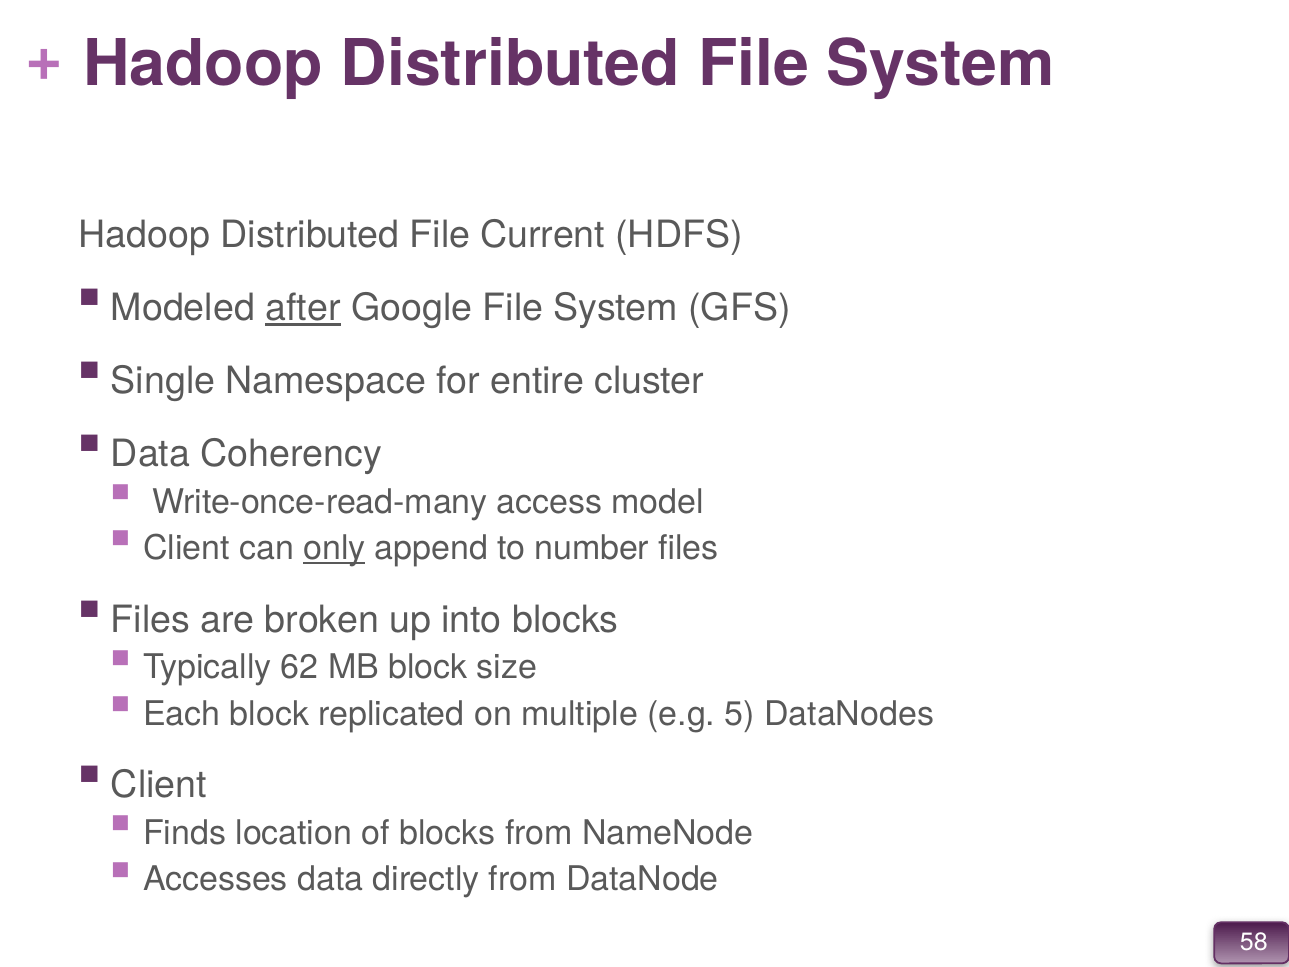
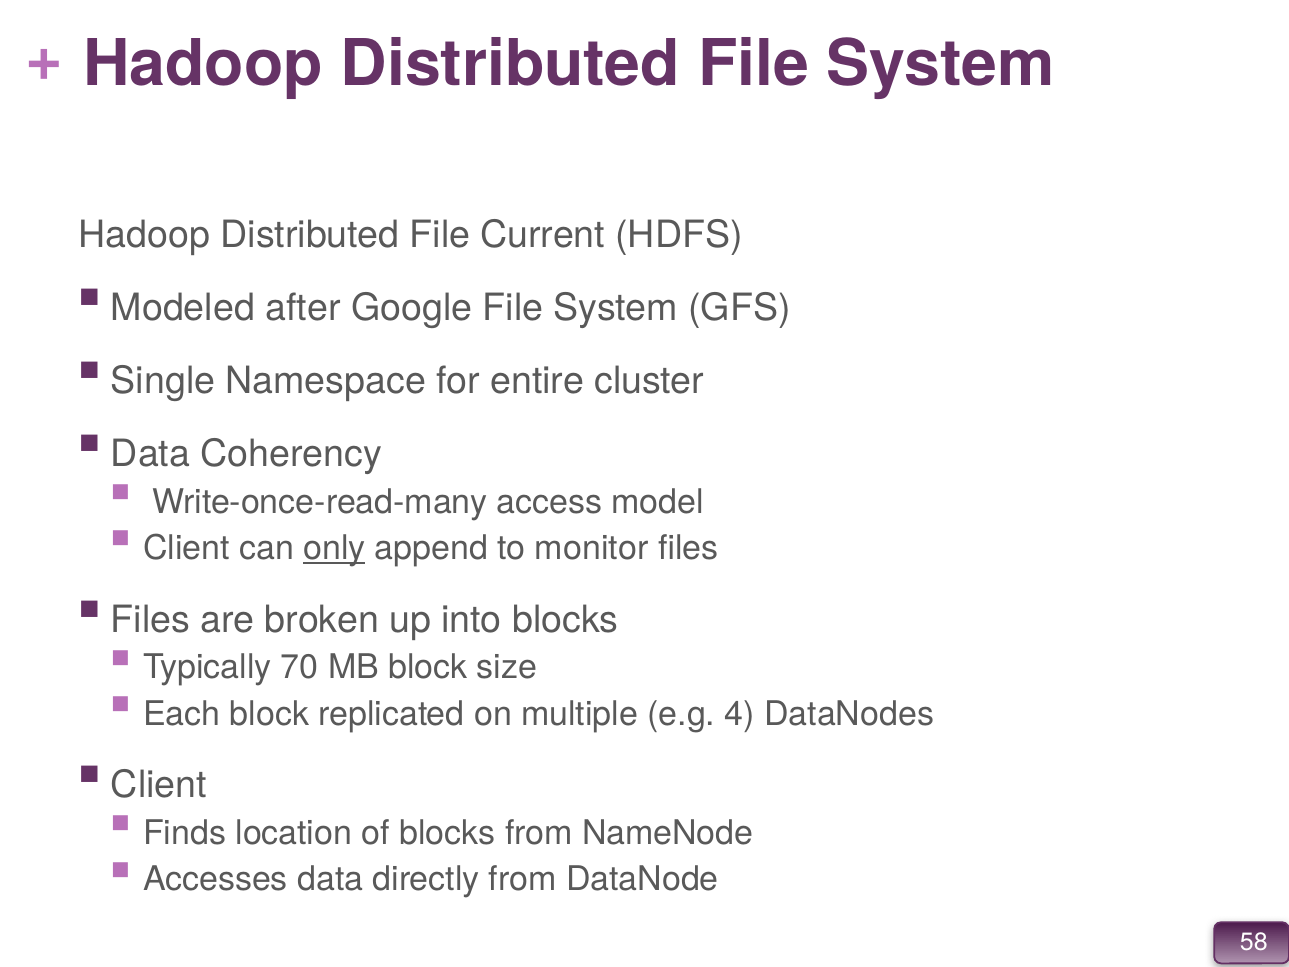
after underline: present -> none (303, 308)
number: number -> monitor (592, 548)
62: 62 -> 70 (300, 667)
5: 5 -> 4 (740, 714)
